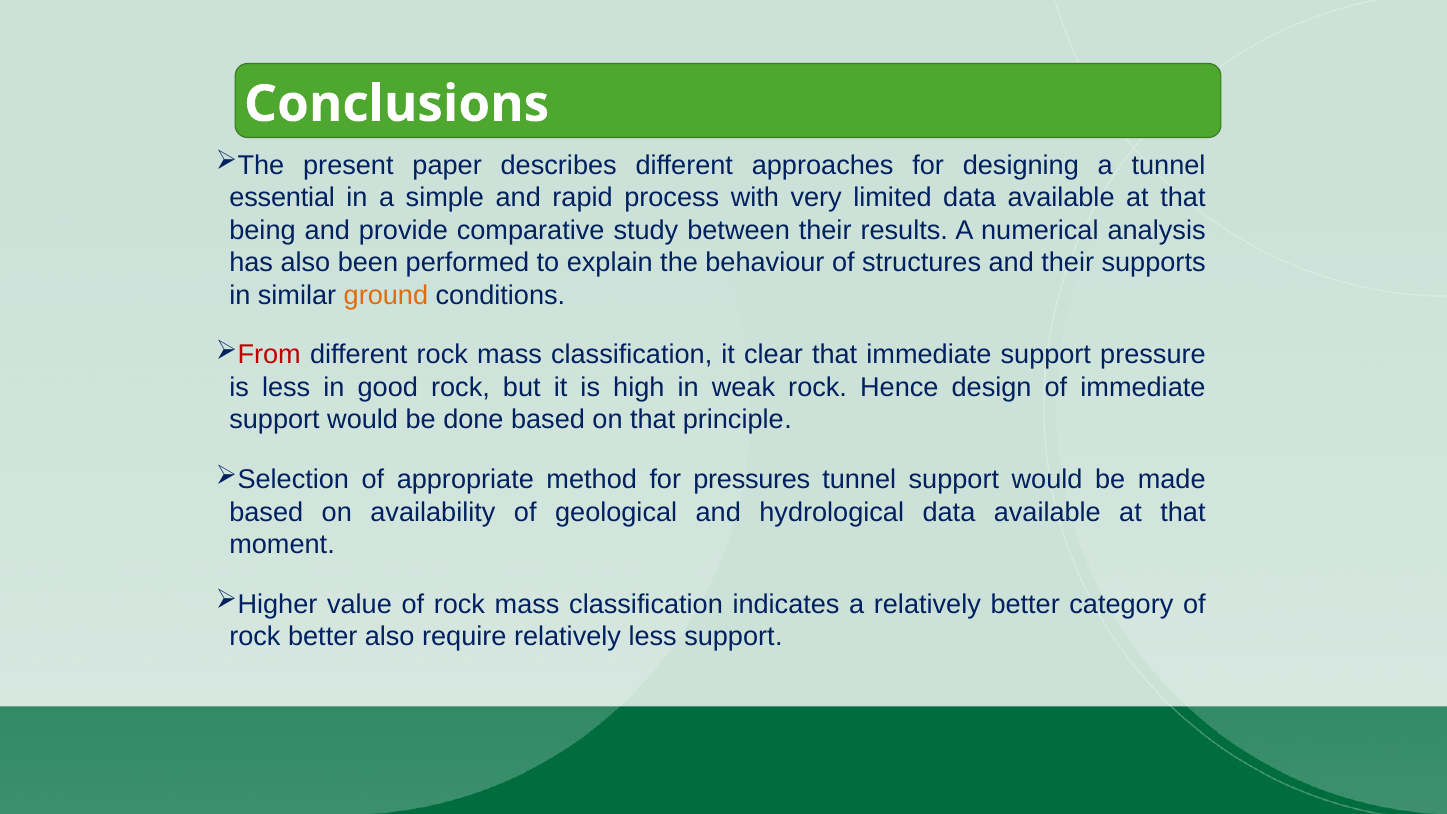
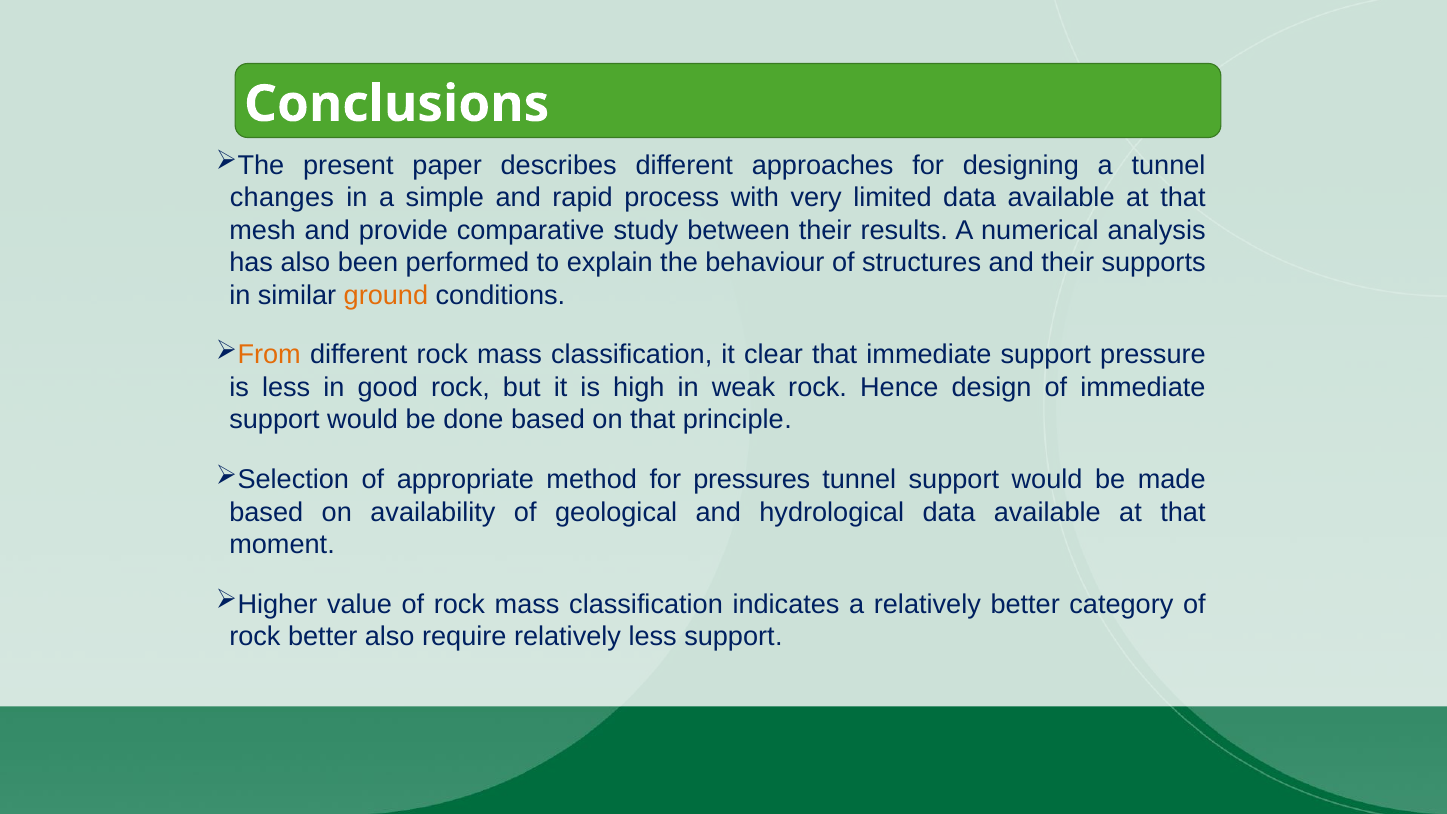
essential: essential -> changes (282, 198)
being: being -> mesh (263, 230)
From colour: red -> orange (269, 355)
